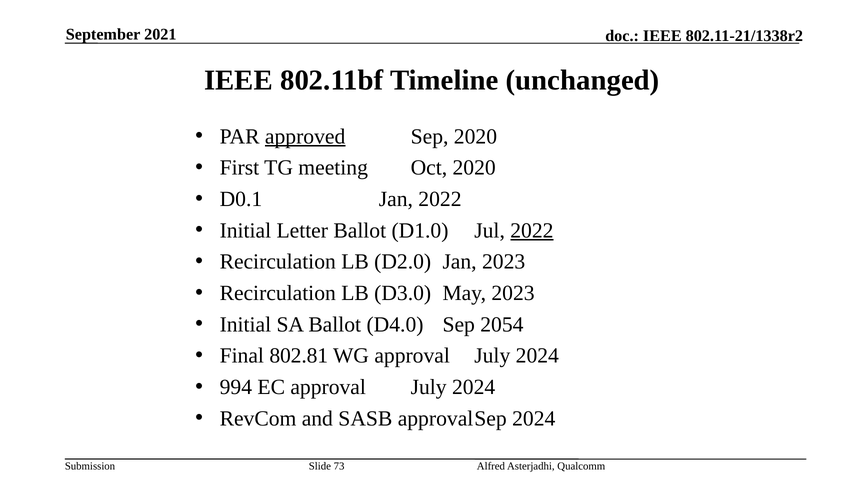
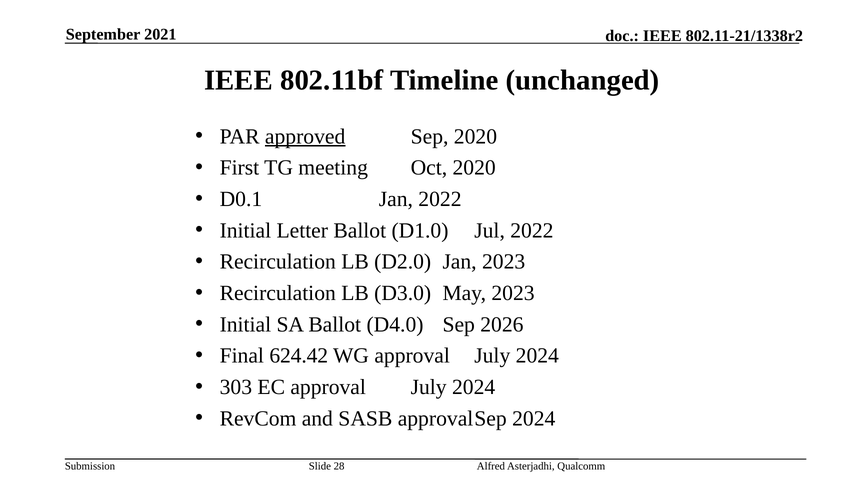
2022 underline: present -> none (532, 230)
2054: 2054 -> 2026 (502, 324)
802.81: 802.81 -> 624.42 (299, 356)
994: 994 -> 303 (236, 387)
73: 73 -> 28 (339, 466)
